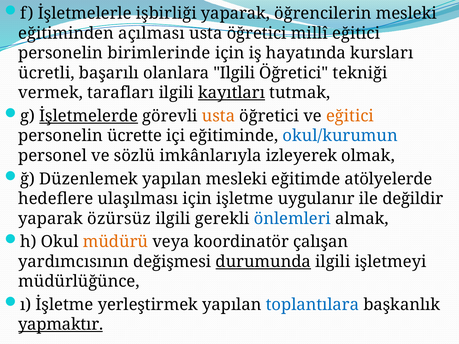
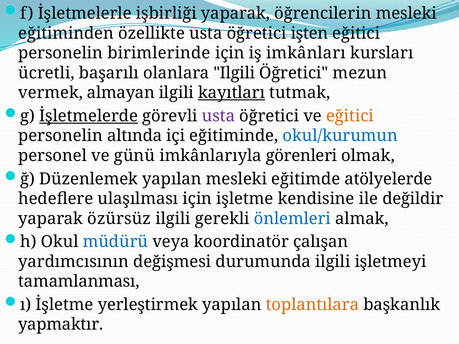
açılması: açılması -> özellikte (152, 33)
millî: millî -> işten (309, 33)
hayatında: hayatında -> imkânları (306, 53)
tekniği: tekniği -> mezun (360, 73)
tarafları: tarafları -> almayan (121, 93)
usta colour: orange -> purple (218, 116)
ücrette: ücrette -> altında (135, 136)
sözlü: sözlü -> günü (134, 156)
izleyerek: izleyerek -> görenleri (301, 156)
uygulanır: uygulanır -> kendisine (316, 199)
müdürü colour: orange -> blue (115, 242)
durumunda underline: present -> none (263, 262)
müdürlüğünce: müdürlüğünce -> tamamlanması (79, 282)
toplantılara colour: blue -> orange (312, 305)
yapmaktır underline: present -> none (61, 325)
